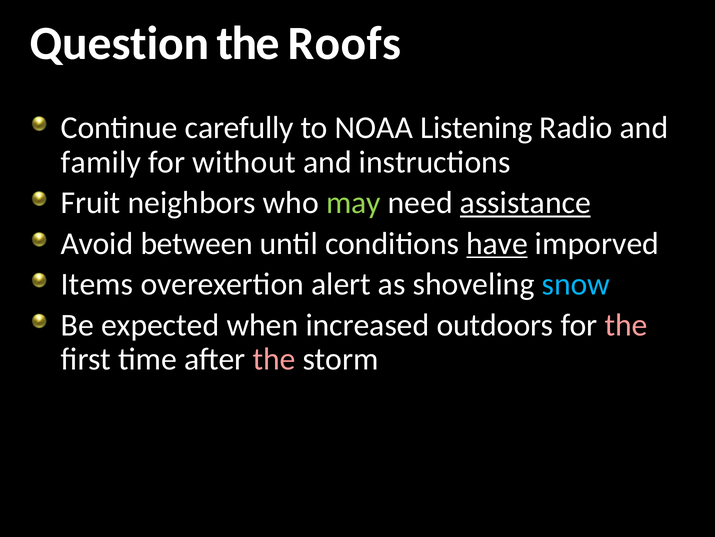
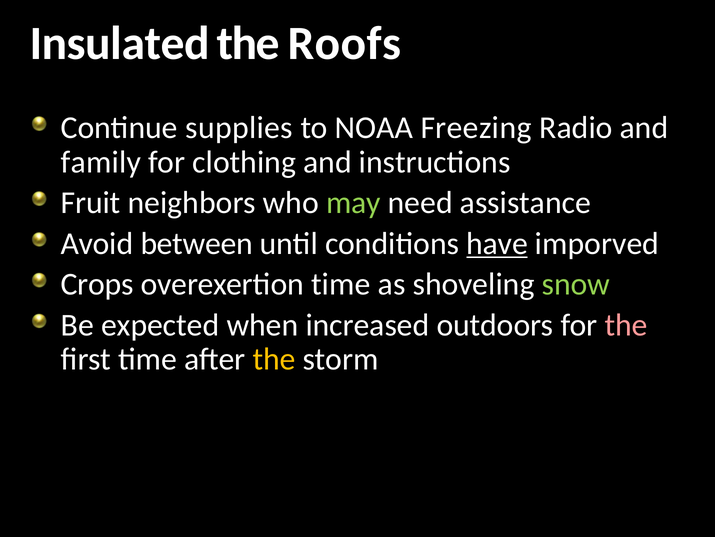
Question: Question -> Insulated (120, 43)
carefully: carefully -> supplies (239, 127)
Listening: Listening -> Freezing (476, 127)
without: without -> clothing (244, 162)
assistance underline: present -> none (525, 203)
Items: Items -> Crops (97, 284)
overexertion alert: alert -> time (341, 284)
snow colour: light blue -> light green (576, 284)
the colour: pink -> yellow (274, 359)
